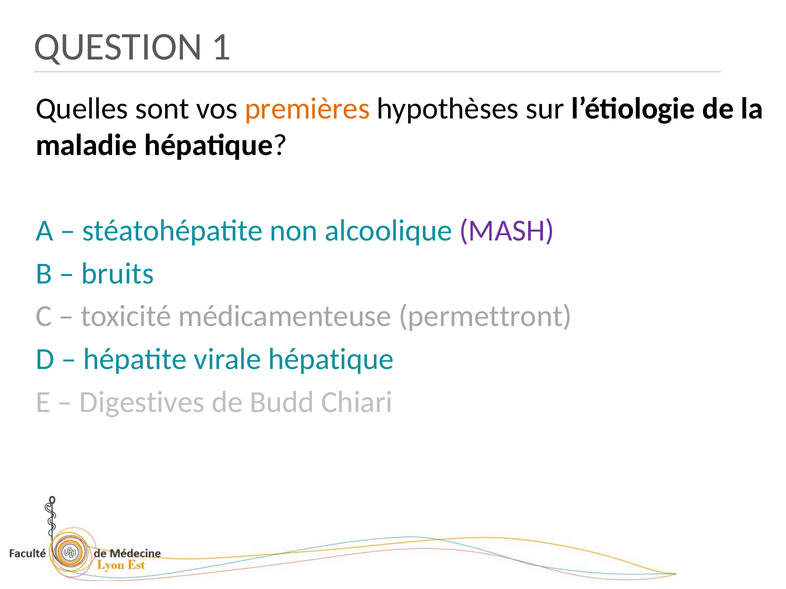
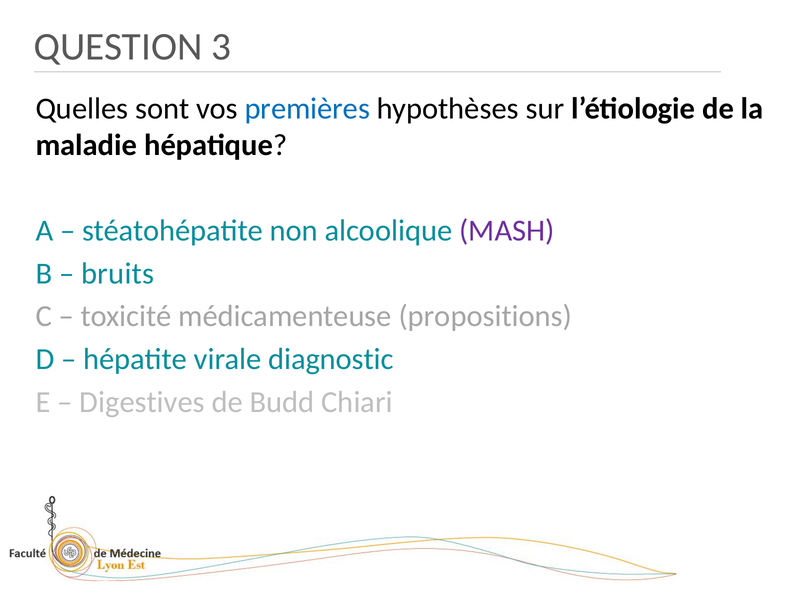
1: 1 -> 3 (221, 47)
premières colour: orange -> blue (307, 109)
permettront: permettront -> propositions (485, 317)
virale hépatique: hépatique -> diagnostic (331, 359)
